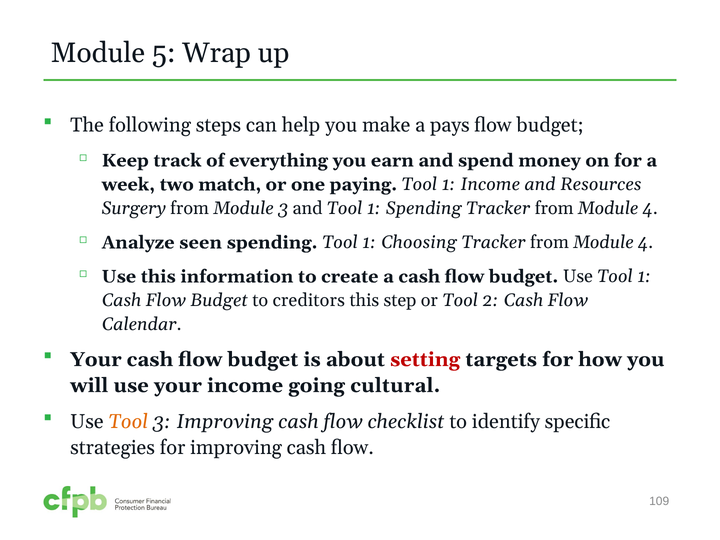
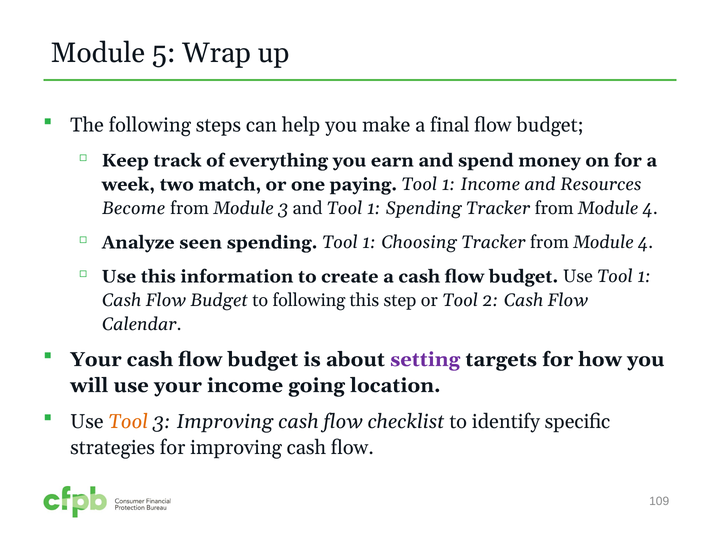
pays: pays -> final (450, 125)
Surgery: Surgery -> Become (134, 208)
to creditors: creditors -> following (309, 301)
setting colour: red -> purple (425, 359)
cultural: cultural -> location (395, 385)
